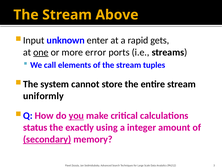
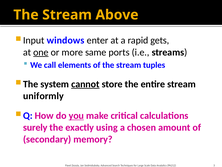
unknown: unknown -> windows (66, 40)
error: error -> same (96, 52)
cannot underline: none -> present (85, 84)
status: status -> surely (35, 127)
integer: integer -> chosen (142, 127)
secondary underline: present -> none (47, 139)
